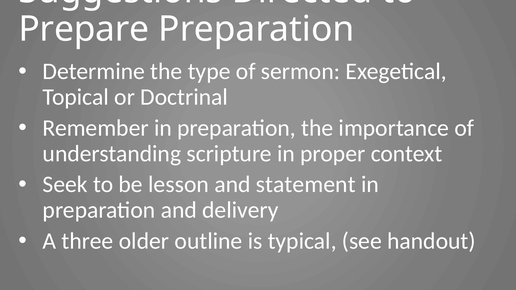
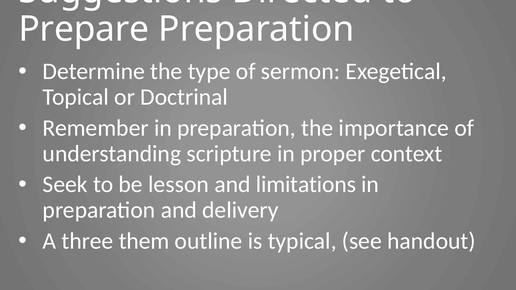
statement: statement -> limitations (306, 185)
older: older -> them (144, 241)
